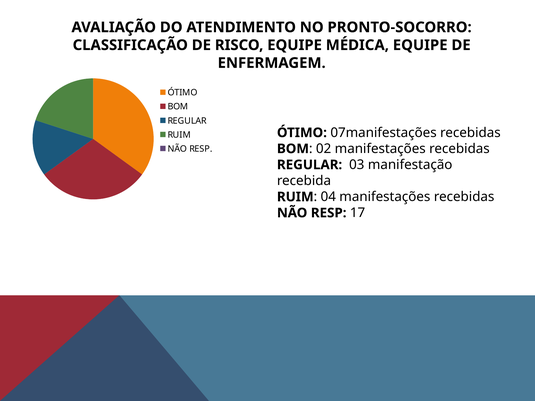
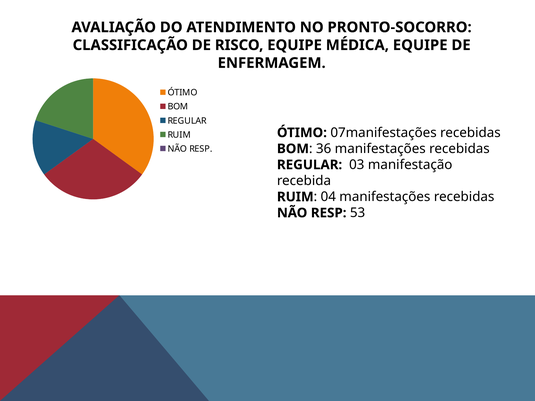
02: 02 -> 36 (324, 149)
17: 17 -> 53 (358, 213)
